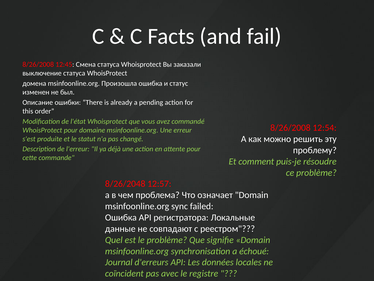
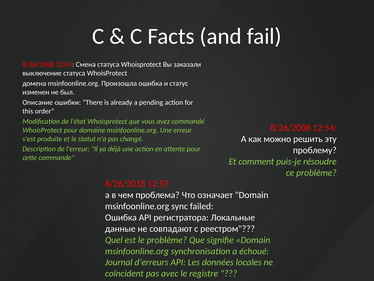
8/26/2048: 8/26/2048 -> 8/26/2018 (125, 183)
